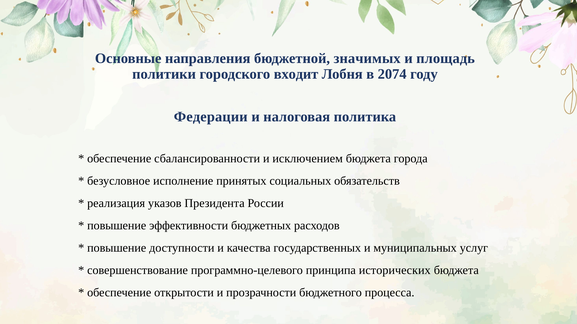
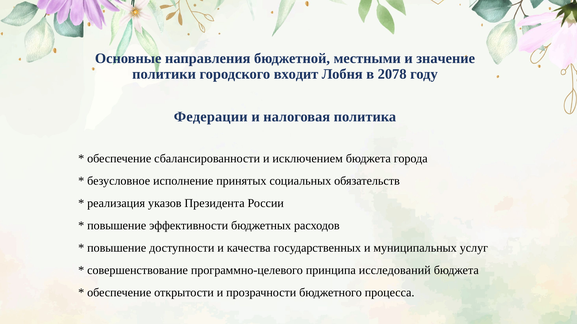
значимых: значимых -> местными (367, 58)
площадь: площадь -> значение (446, 58)
2074: 2074 -> 2078 (392, 74)
исторических: исторических -> исследований (395, 271)
